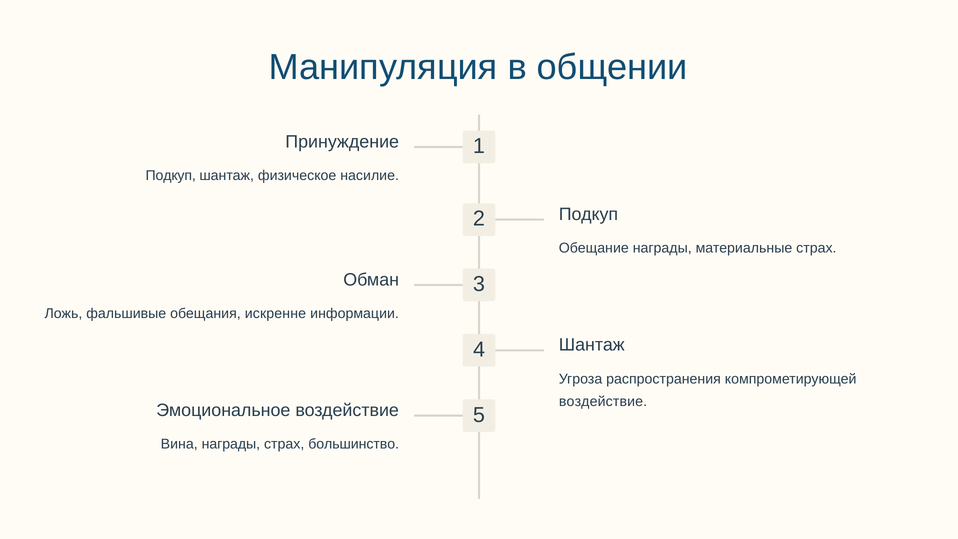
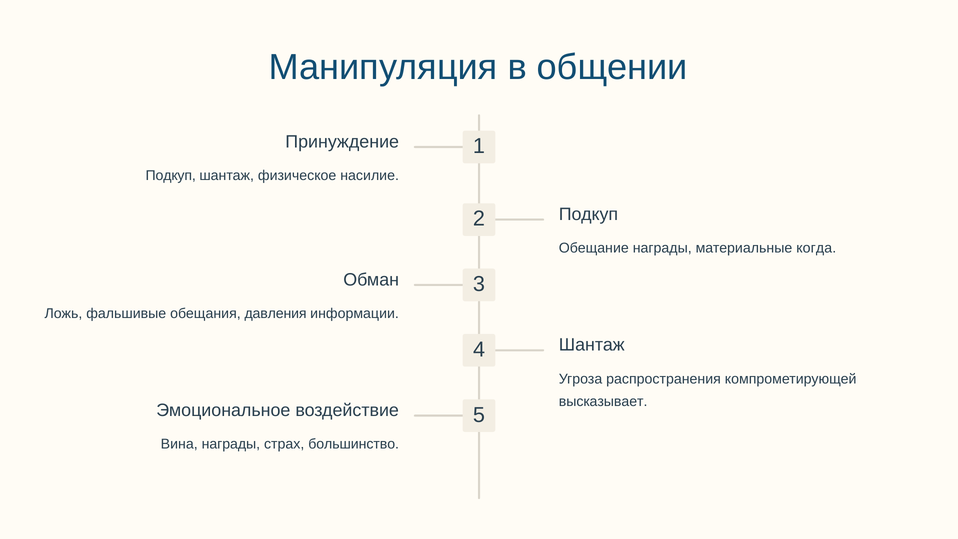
материальные страх: страх -> когда (816, 248)
искренне: искренне -> давления (276, 313)
воздействие: воздействие -> высказывает (603, 402)
